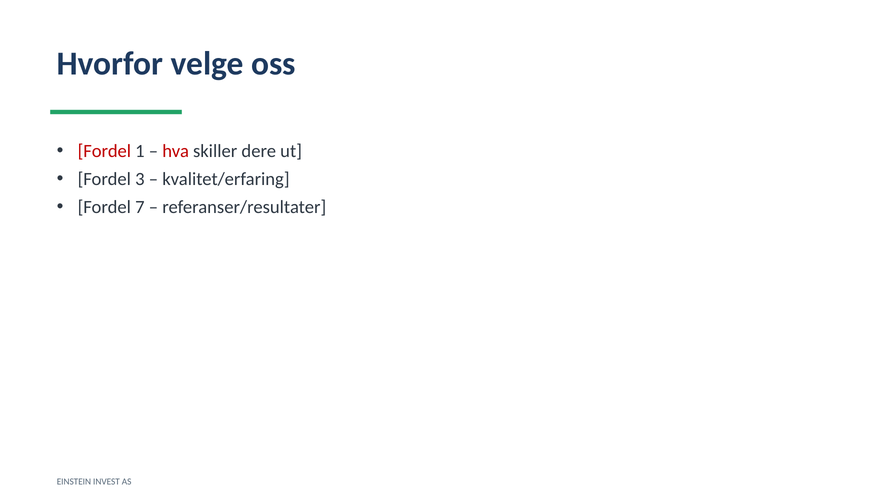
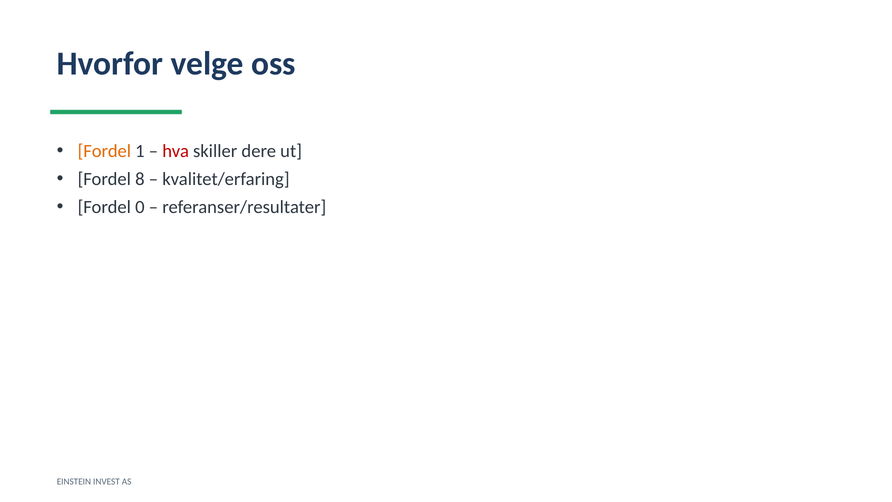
Fordel colour: red -> orange (104, 151)
3: 3 -> 8 (140, 179)
7: 7 -> 0 (140, 207)
